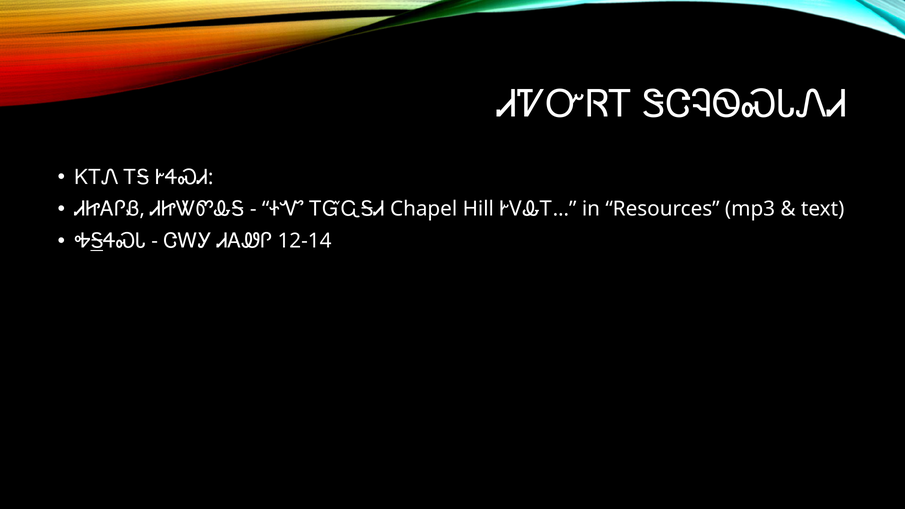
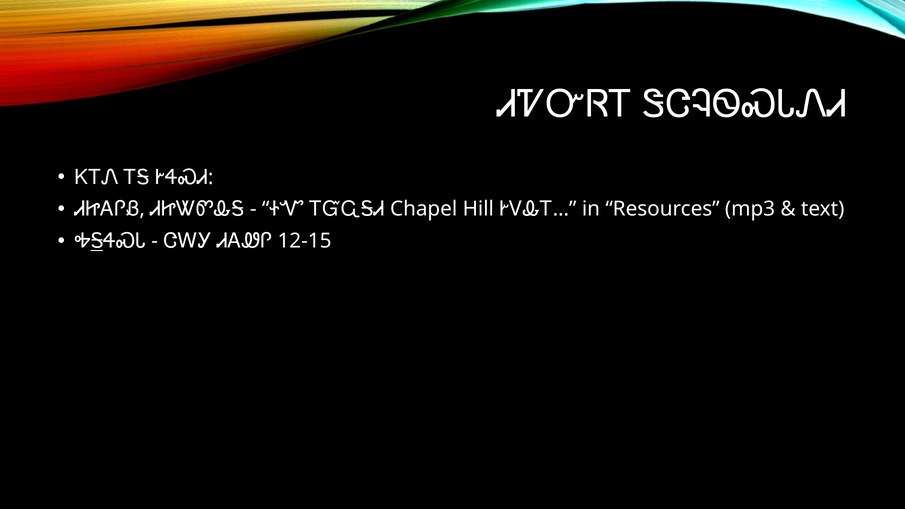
12-14: 12-14 -> 12-15 (305, 241)
